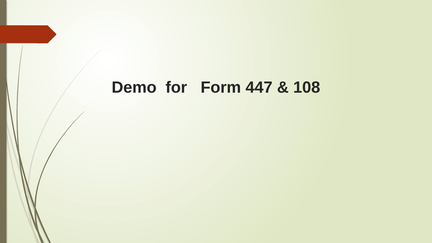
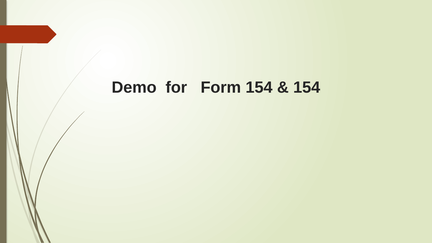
Form 447: 447 -> 154 (259, 88)
108: 108 -> 154 (307, 88)
